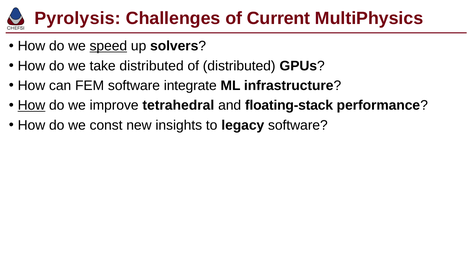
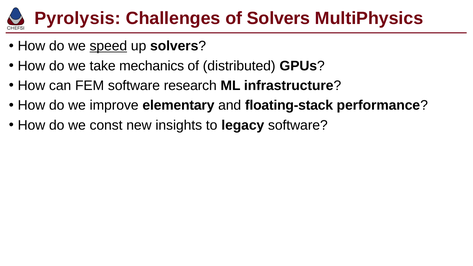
of Current: Current -> Solvers (279, 18)
take distributed: distributed -> mechanics (152, 66)
integrate: integrate -> research (190, 86)
How underline: present -> none (31, 105)
tetrahedral: tetrahedral -> elementary (178, 105)
